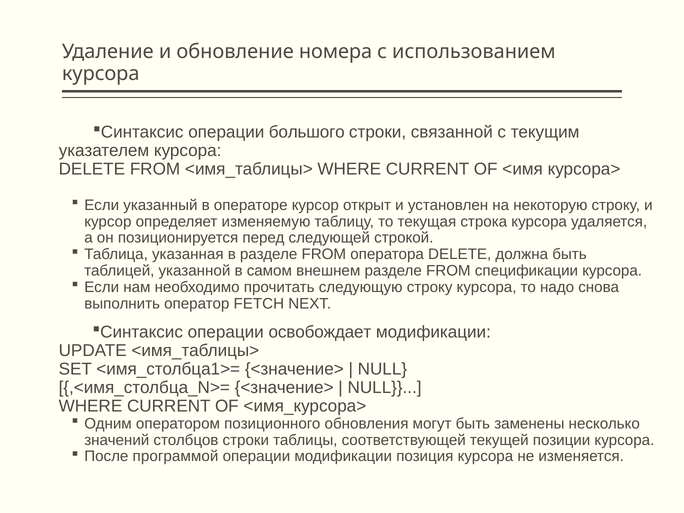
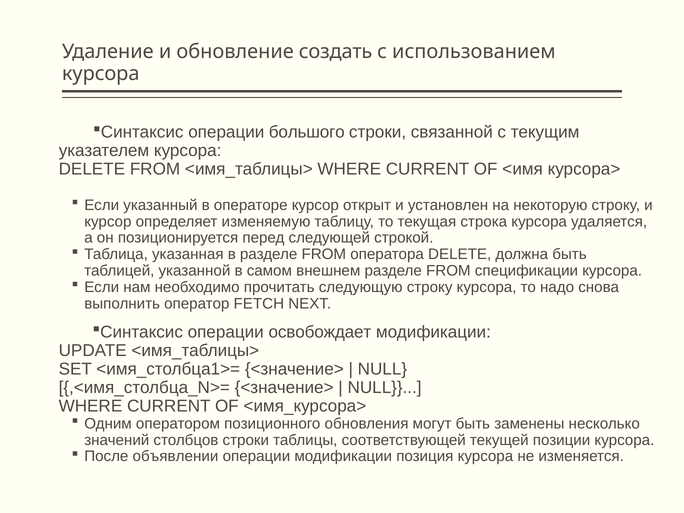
номера: номера -> создать (336, 52)
программой: программой -> объявлении (176, 456)
